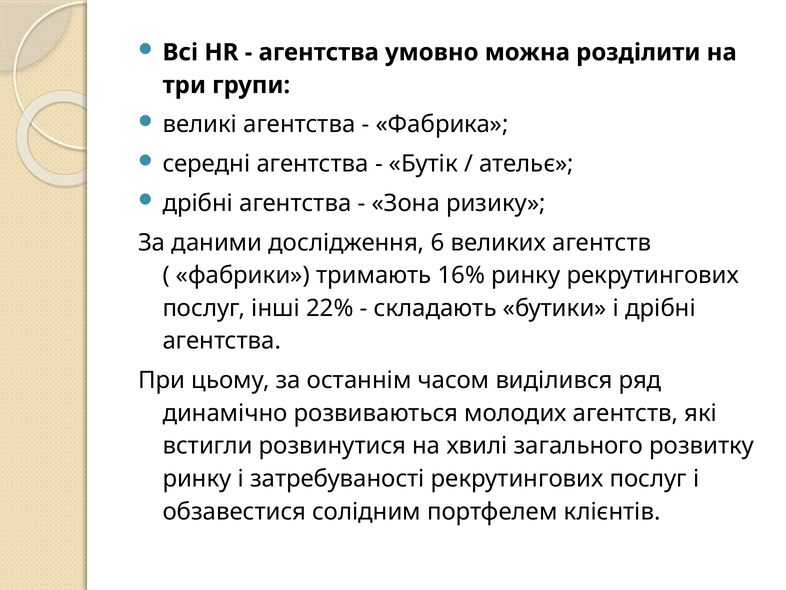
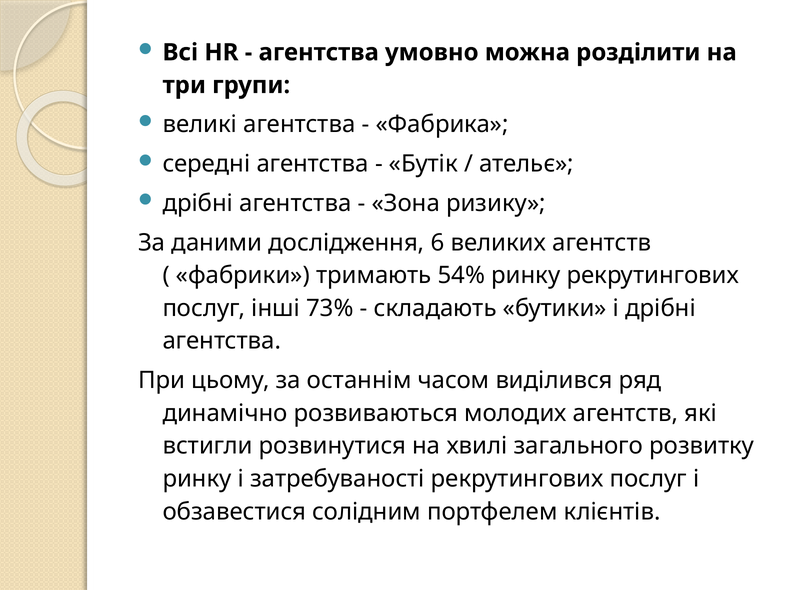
16%: 16% -> 54% (461, 275)
22%: 22% -> 73% (330, 308)
